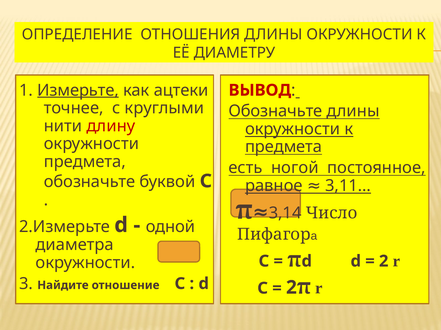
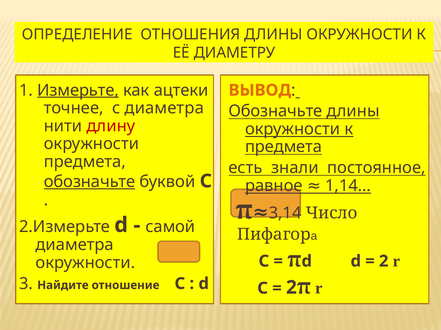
ВЫВОД colour: red -> orange (260, 90)
с круглыми: круглыми -> диаметра (164, 108)
ногой: ногой -> знали (295, 168)
обозначьте underline: none -> present (90, 182)
3,11…: 3,11… -> 1,14… (348, 186)
одной: одной -> самой (170, 227)
